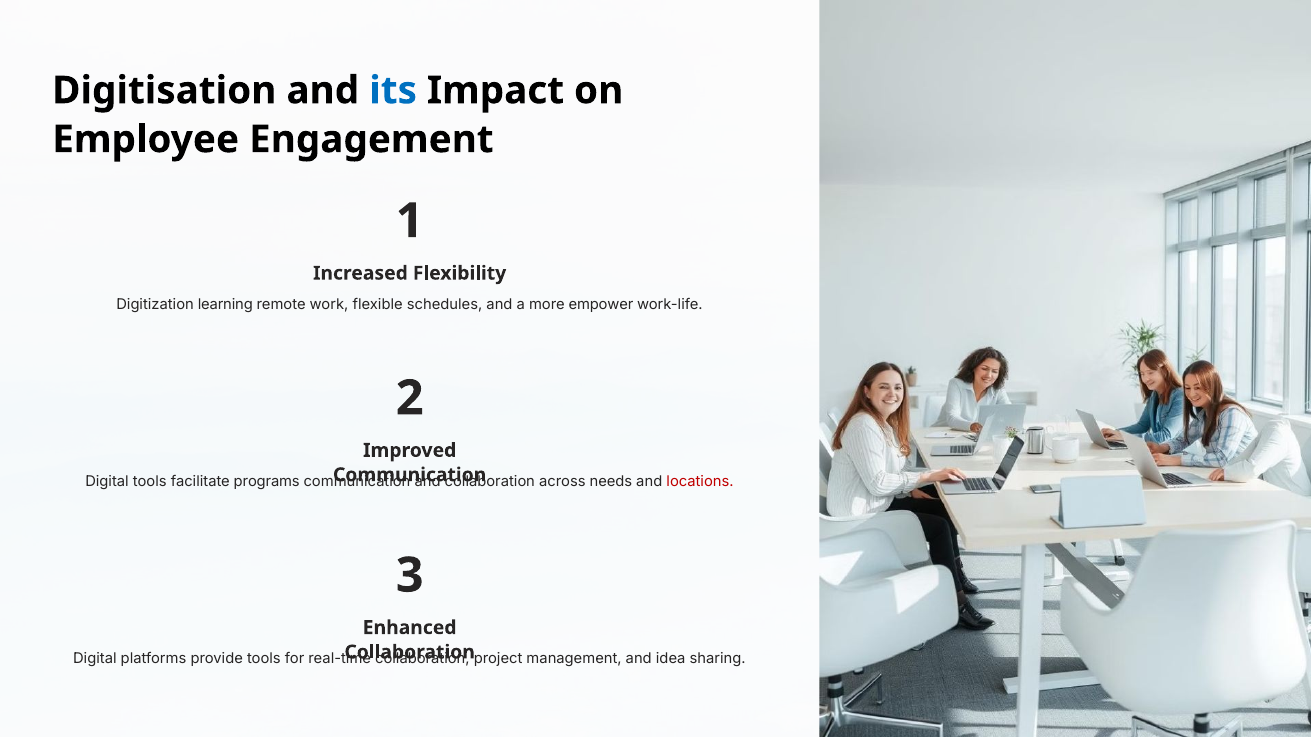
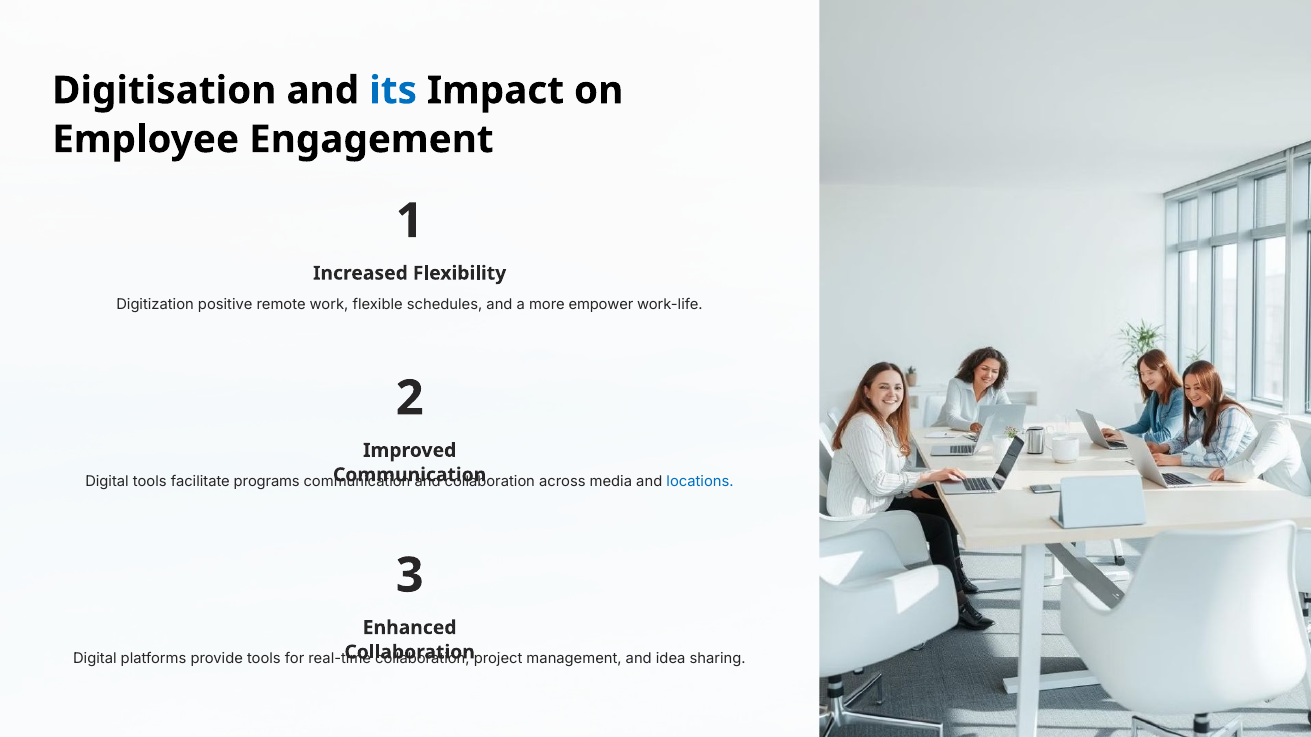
learning: learning -> positive (225, 305)
needs: needs -> media (611, 482)
locations colour: red -> blue (700, 482)
